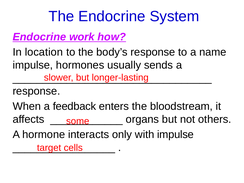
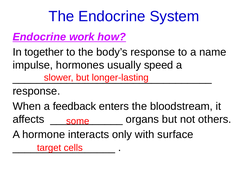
location: location -> together (44, 52)
sends: sends -> speed (159, 65)
with impulse: impulse -> surface (175, 135)
